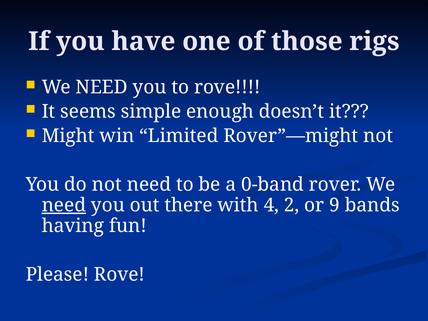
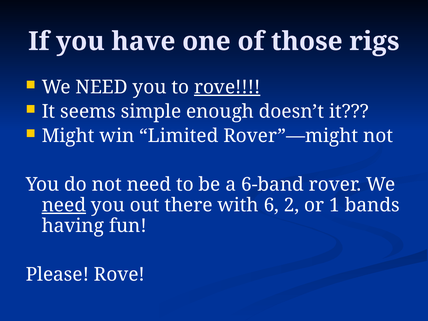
rove underline: none -> present (227, 87)
0-band: 0-band -> 6-band (273, 185)
4: 4 -> 6 (271, 205)
9: 9 -> 1 (335, 205)
